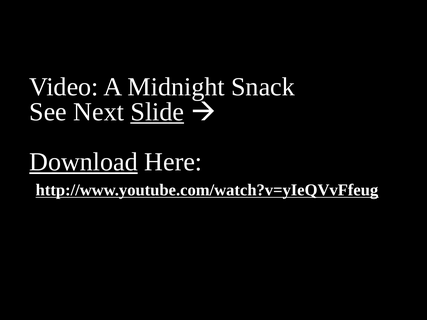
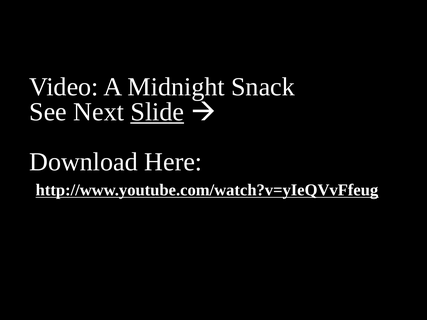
Download underline: present -> none (84, 162)
